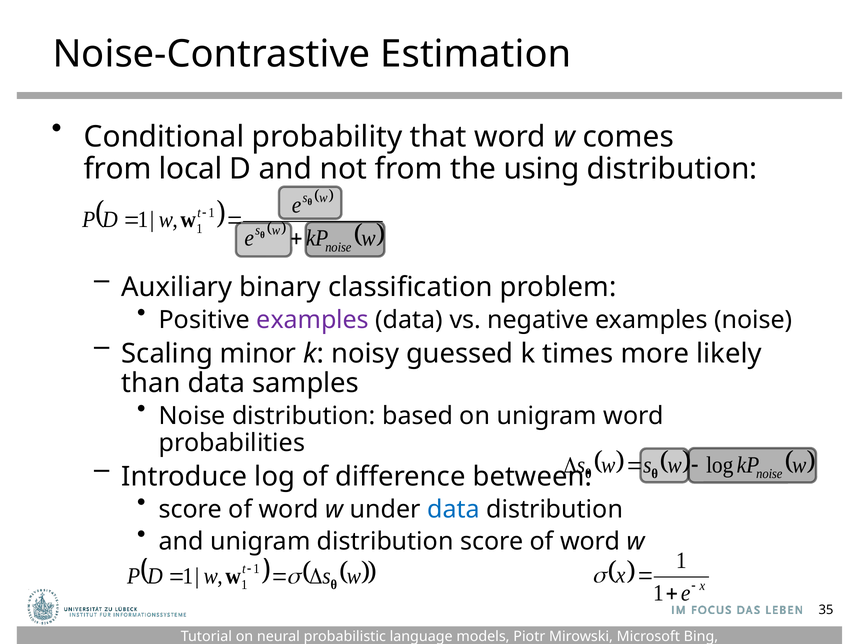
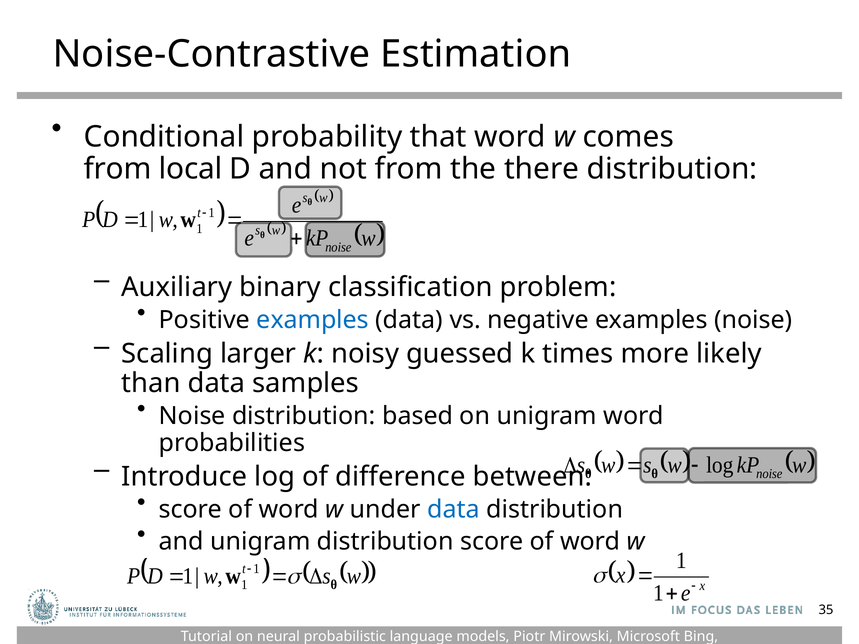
using: using -> there (542, 169)
examples colour: purple -> blue (313, 320)
minor: minor -> larger (258, 354)
